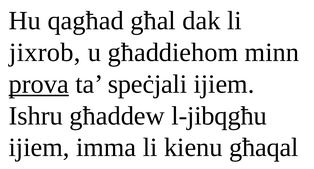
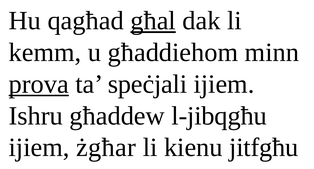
għal underline: none -> present (153, 21)
jixrob: jixrob -> kemm (45, 52)
imma: imma -> żgħar (106, 148)
għaqal: għaqal -> jitfgħu (264, 148)
